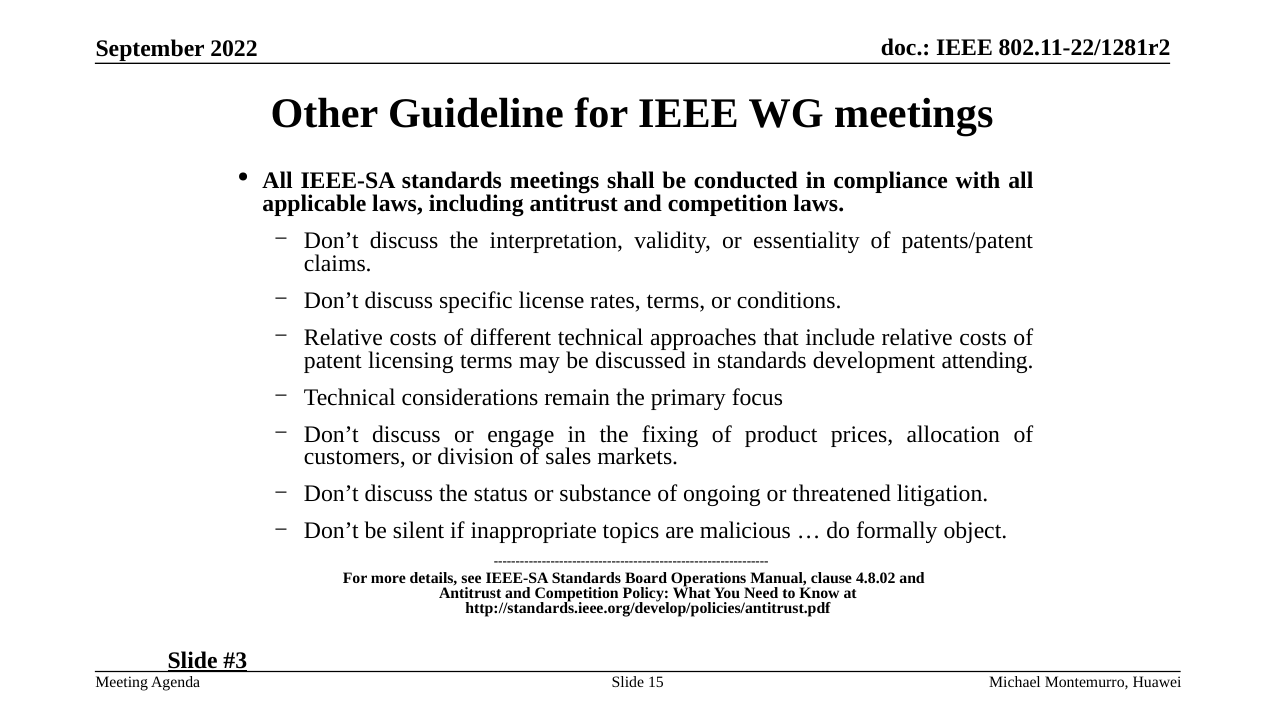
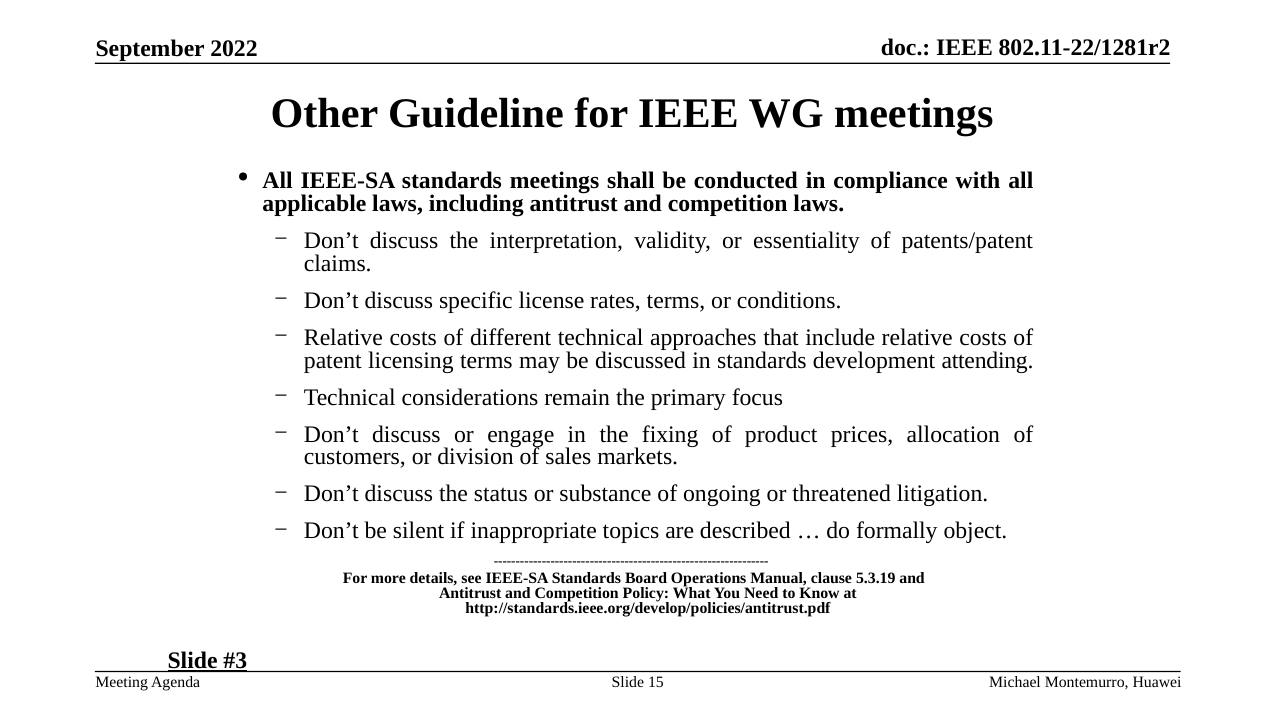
malicious: malicious -> described (745, 531)
4.8.02: 4.8.02 -> 5.3.19 (876, 579)
